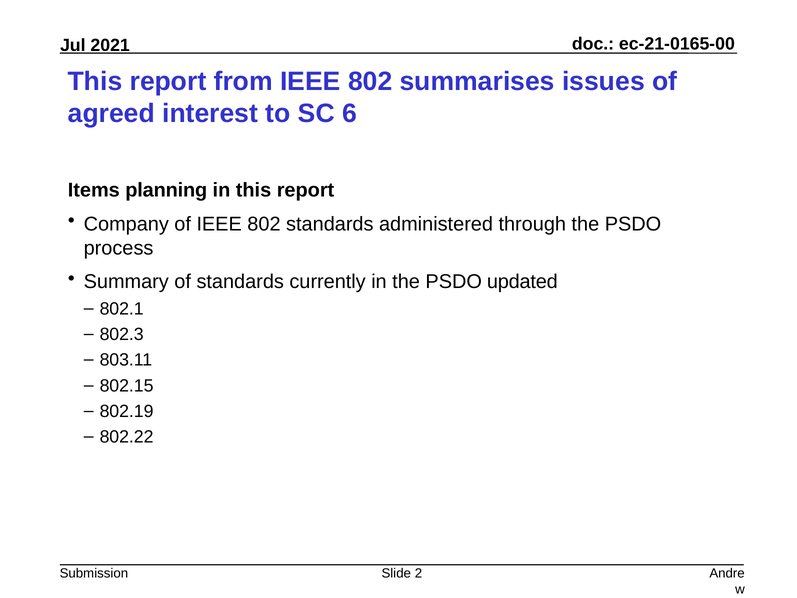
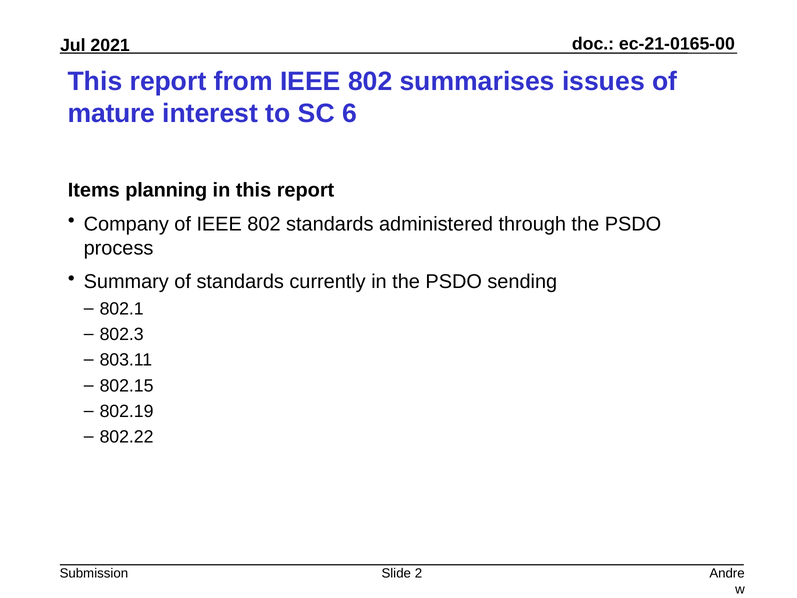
agreed: agreed -> mature (111, 113)
updated: updated -> sending (522, 282)
